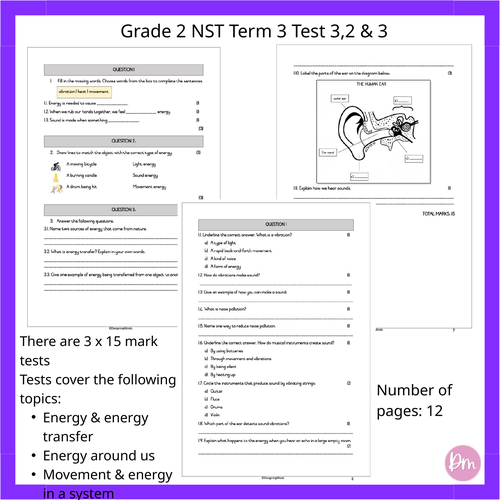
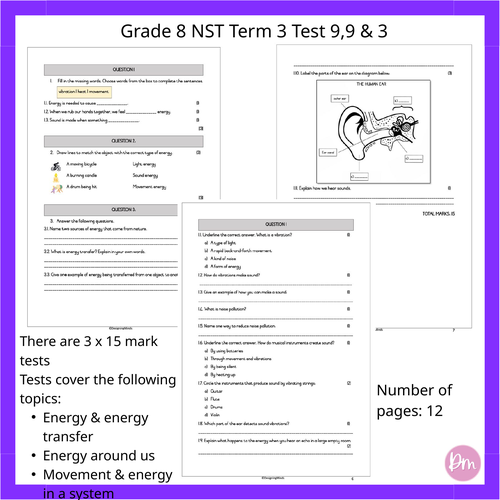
2: 2 -> 8 (181, 31)
3,2: 3,2 -> 9,9 (343, 31)
